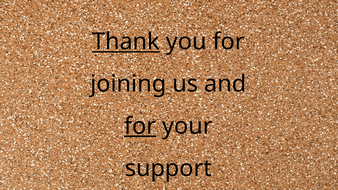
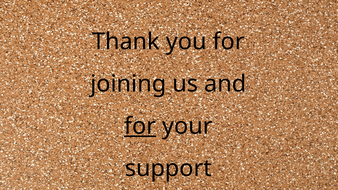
Thank underline: present -> none (126, 42)
